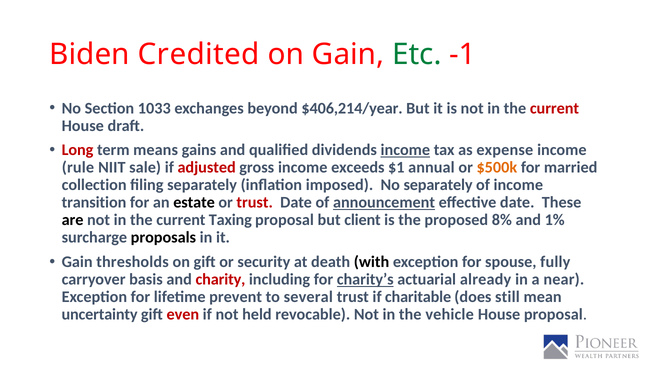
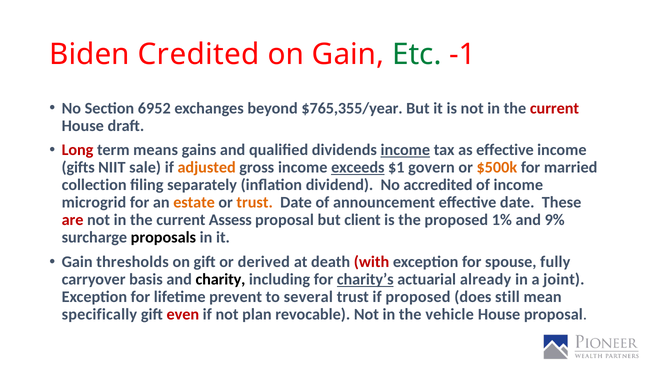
1033: 1033 -> 6952 (154, 108)
$406,214/year: $406,214/year -> $765,355/year (352, 108)
as expense: expense -> effective (505, 150)
rule: rule -> gifts (78, 168)
adjusted colour: red -> orange (207, 168)
exceeds underline: none -> present (358, 168)
annual: annual -> govern (431, 168)
imposed: imposed -> dividend (340, 185)
No separately: separately -> accredited (438, 185)
transition: transition -> microgrid (94, 203)
estate colour: black -> orange (194, 203)
trust colour: red -> orange (255, 203)
announcement underline: present -> none (384, 203)
are colour: black -> red (73, 220)
Taxing: Taxing -> Assess (230, 220)
8%: 8% -> 1% (502, 220)
1%: 1% -> 9% (555, 220)
security: security -> derived (264, 262)
with colour: black -> red (372, 262)
charity colour: red -> black (220, 279)
near: near -> joint (564, 279)
if charitable: charitable -> proposed (418, 297)
uncertainty: uncertainty -> specifically (99, 314)
held: held -> plan (257, 314)
